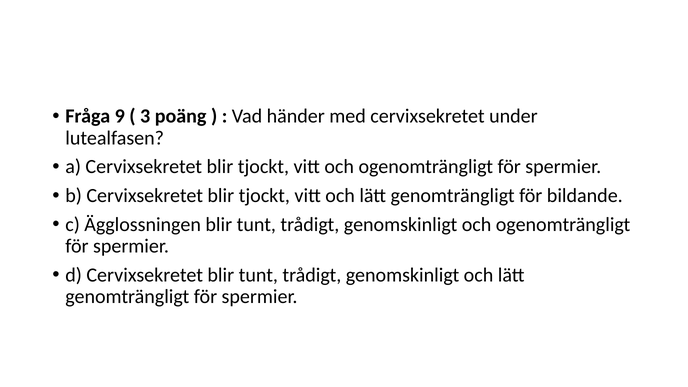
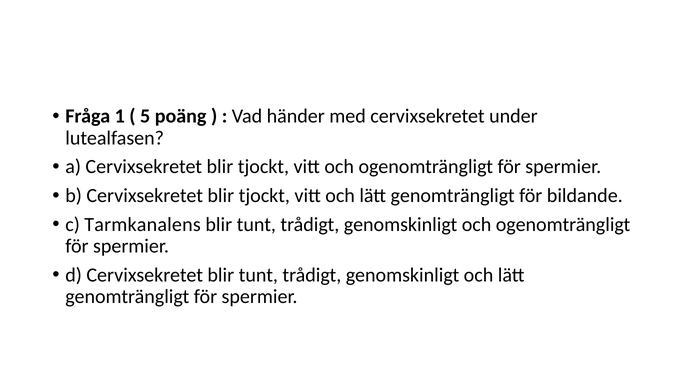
9: 9 -> 1 (120, 116)
3: 3 -> 5 (145, 116)
Ägglossningen: Ägglossningen -> Tarmkanalens (143, 225)
